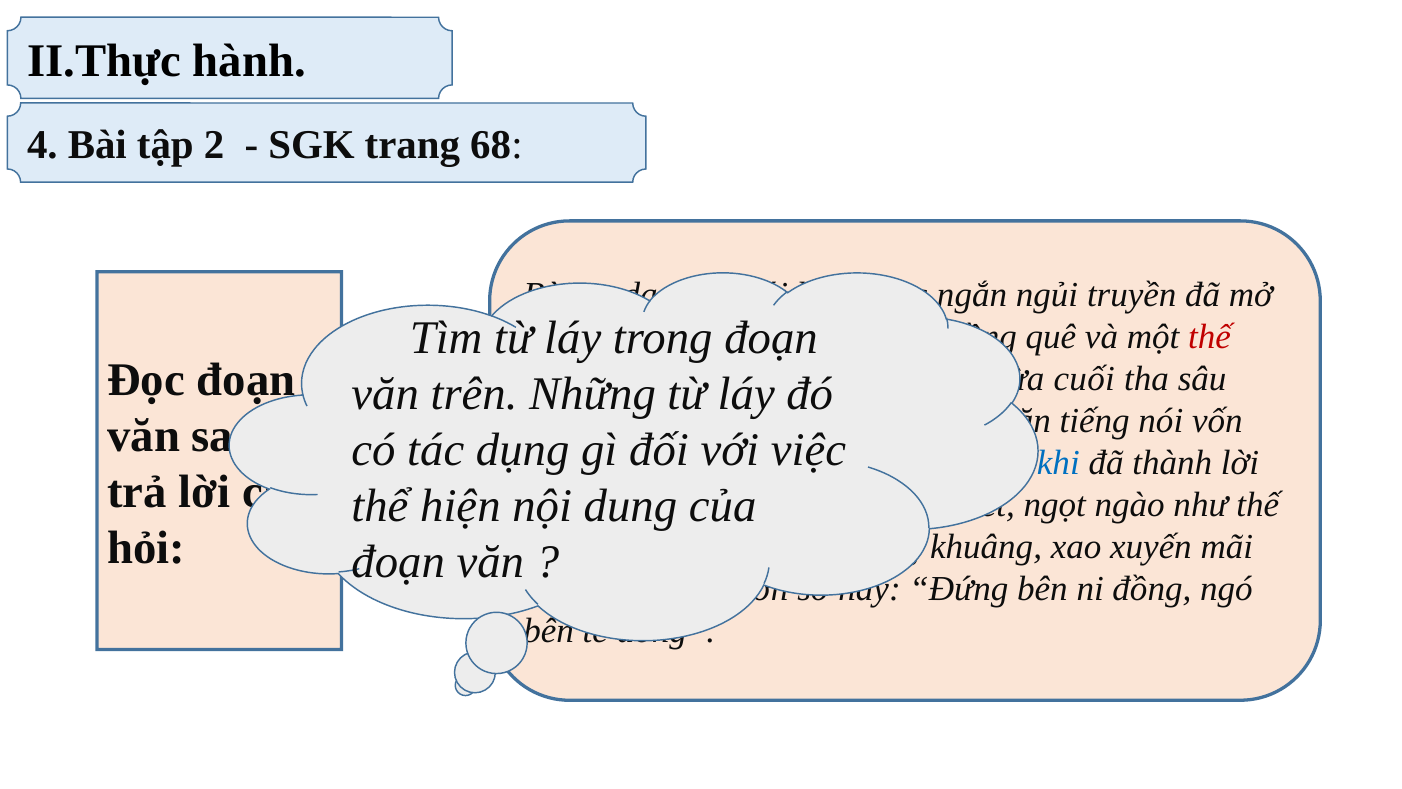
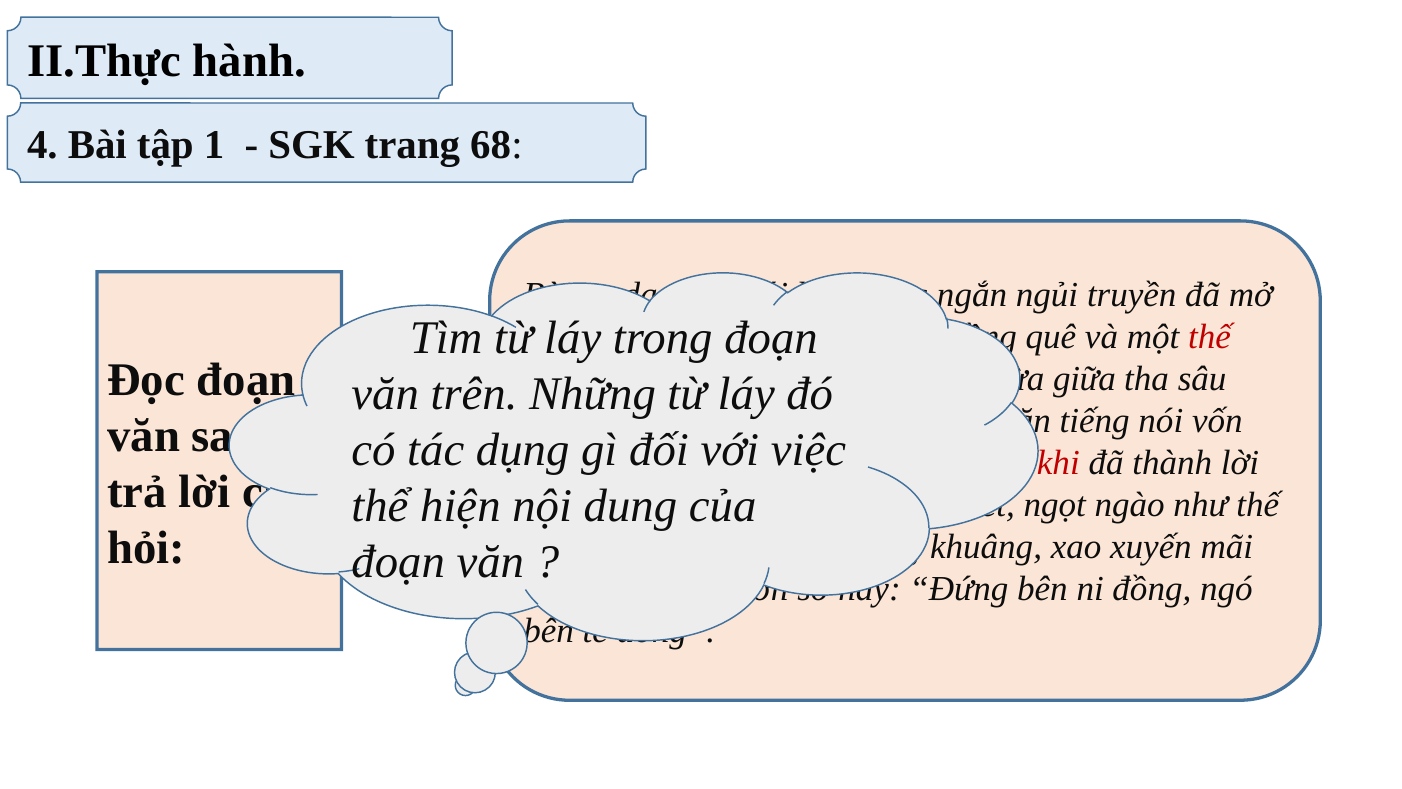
2: 2 -> 1 (214, 145)
cuối: cuối -> giữa (1085, 379)
khi colour: blue -> red (1058, 463)
